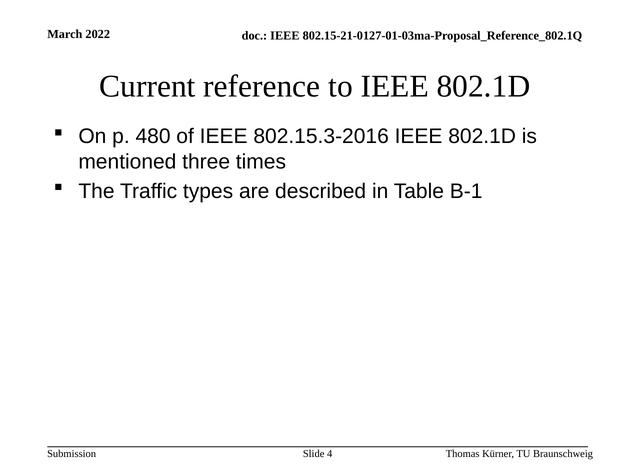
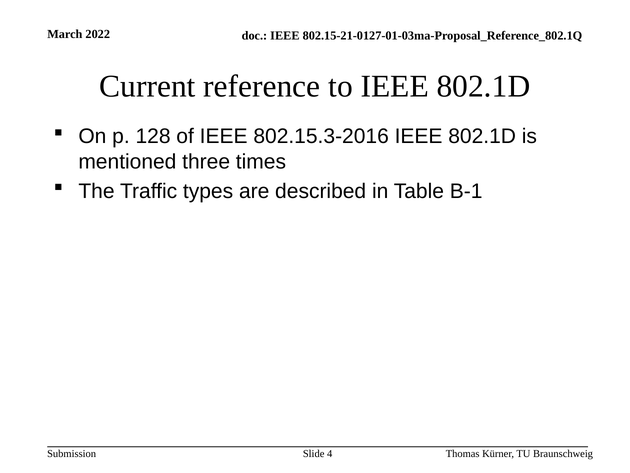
480: 480 -> 128 (153, 136)
